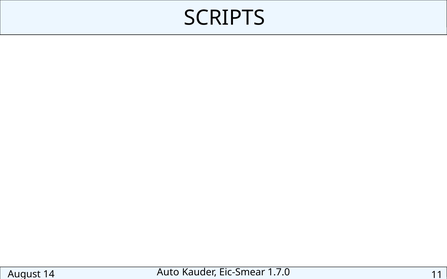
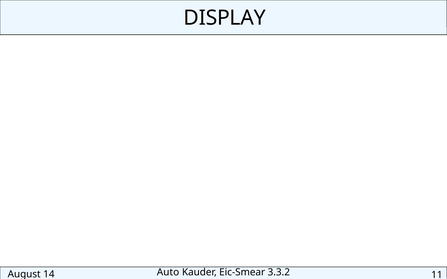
SCRIPTS: SCRIPTS -> DISPLAY (225, 18)
1.7.0: 1.7.0 -> 3.3.2 (279, 273)
